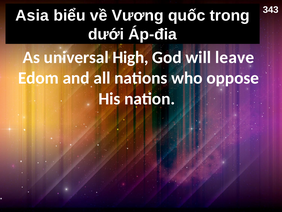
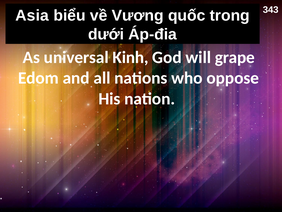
High: High -> Kinh (131, 57)
leave: leave -> grape (235, 57)
